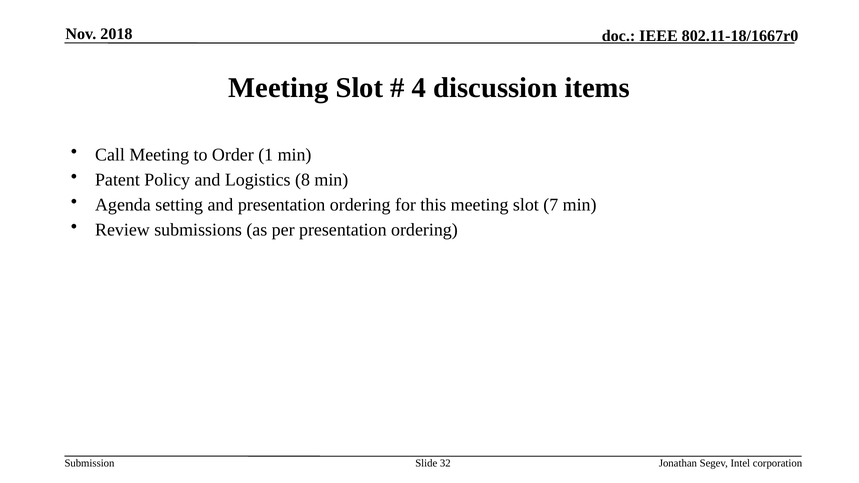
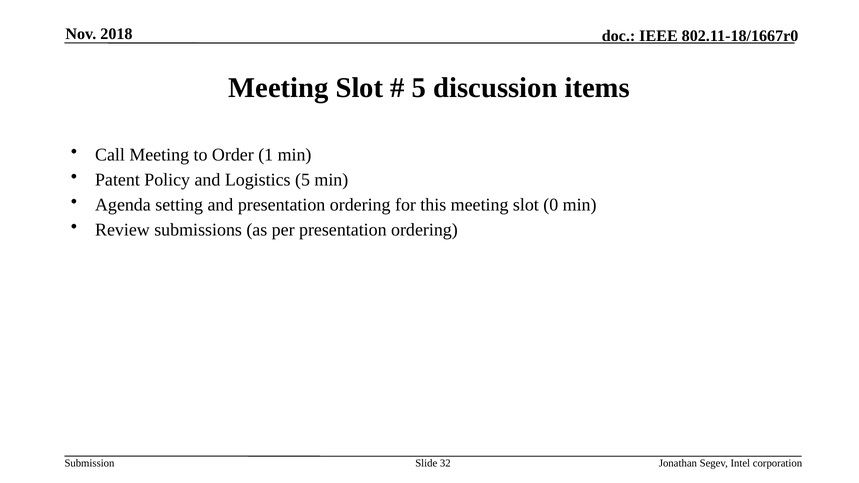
4: 4 -> 5 (419, 88)
Logistics 8: 8 -> 5 (302, 180)
7: 7 -> 0 (551, 205)
